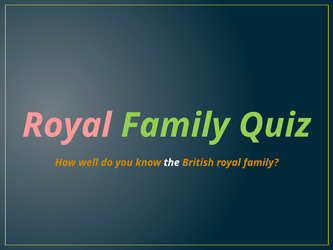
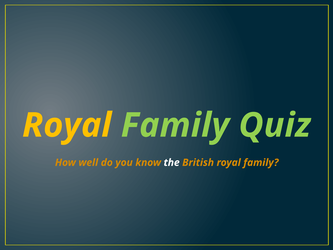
Royal colour: pink -> yellow (67, 125)
